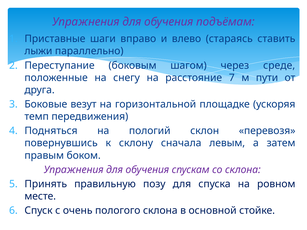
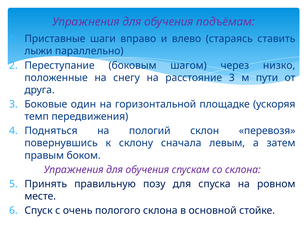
среде: среде -> низко (279, 66)
расстояние 7: 7 -> 3 (232, 78)
везут: везут -> один (83, 104)
